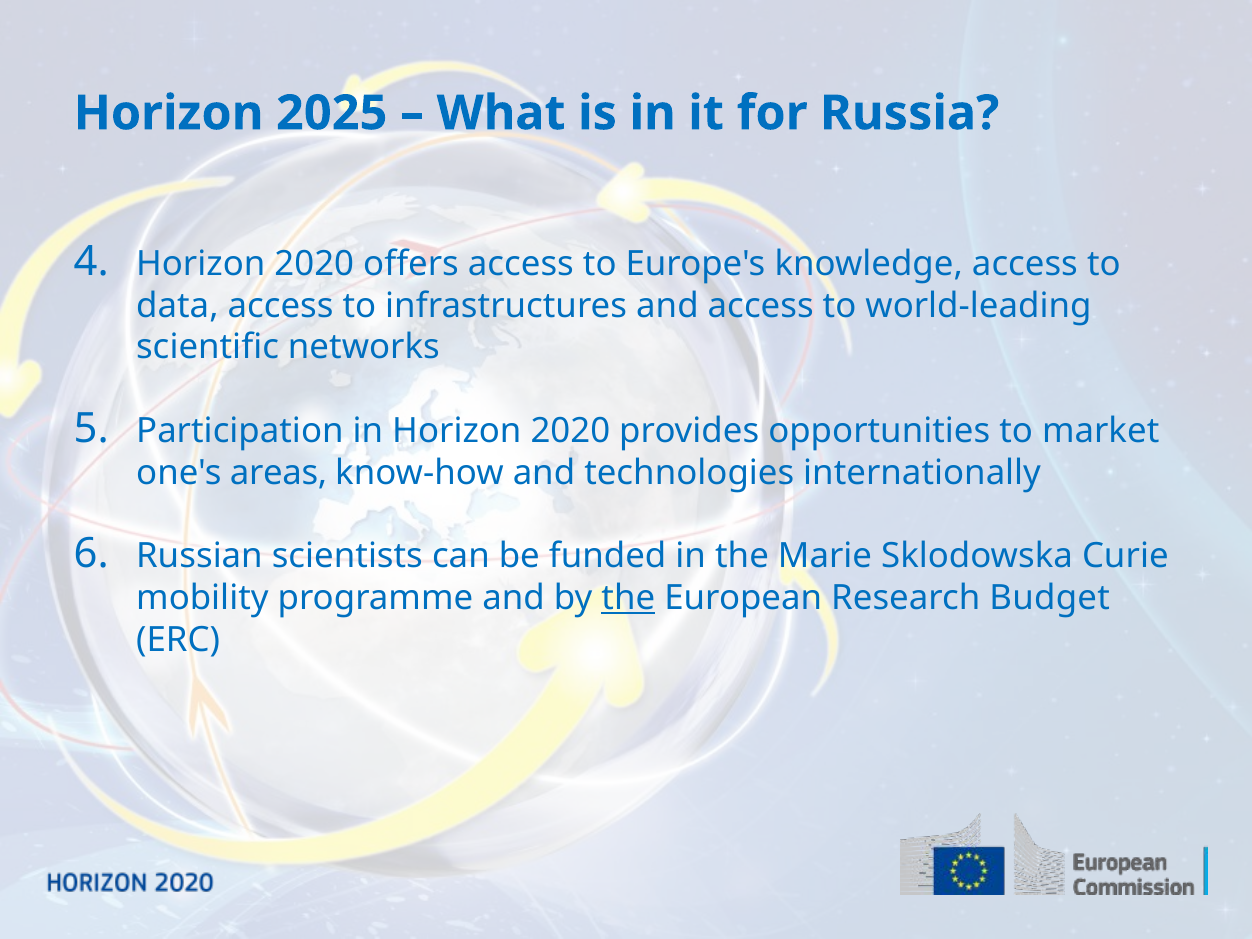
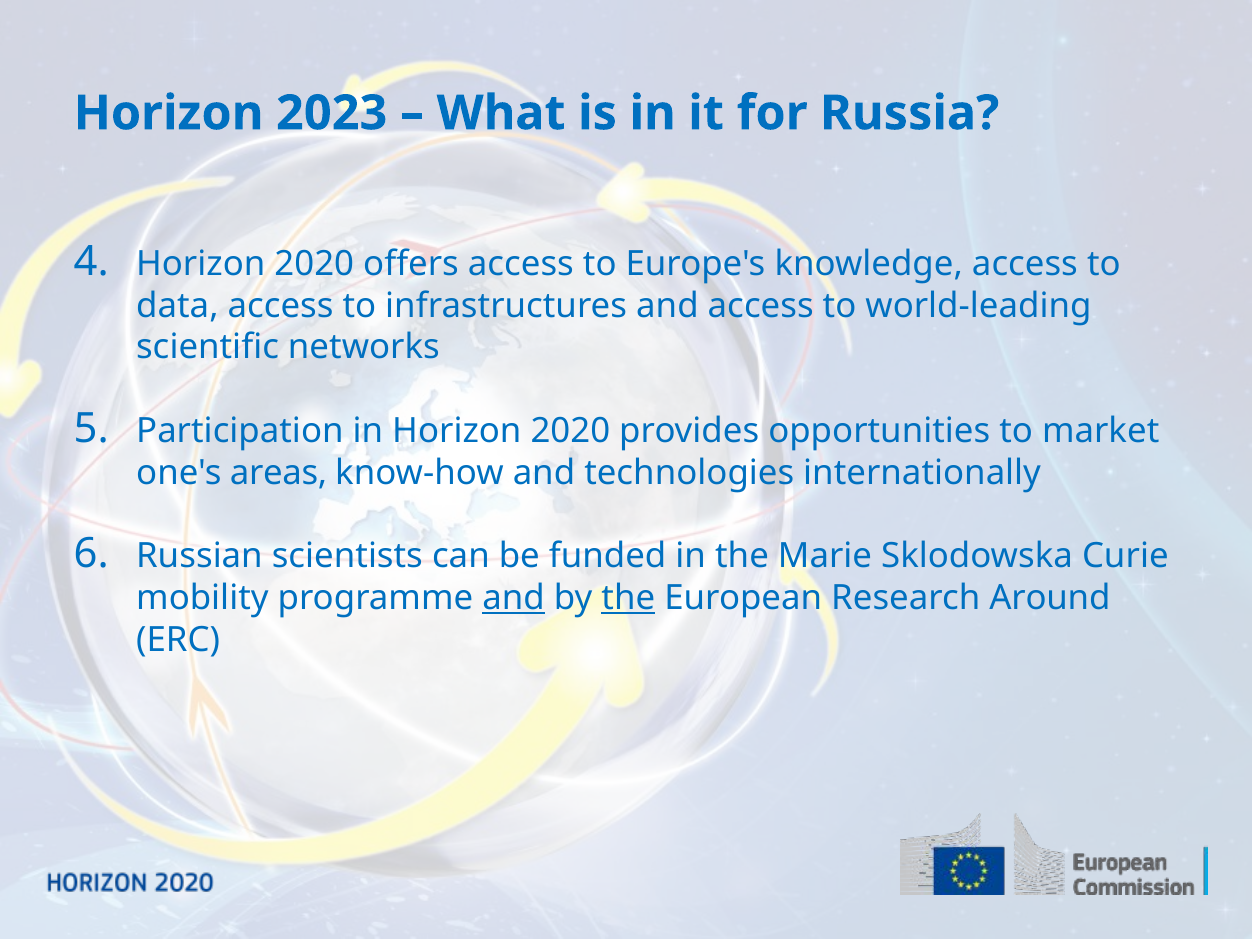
2025: 2025 -> 2023 (332, 113)
and underline: none -> present (514, 598)
Budget: Budget -> Around (1050, 598)
